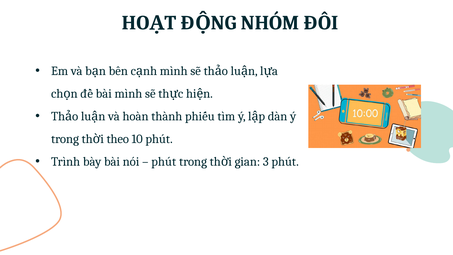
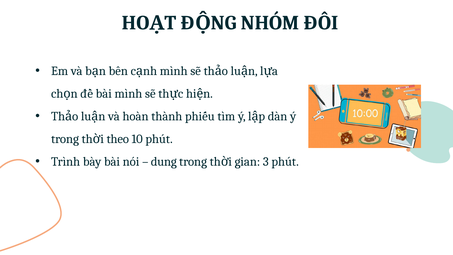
phút: phút -> dung (164, 162)
